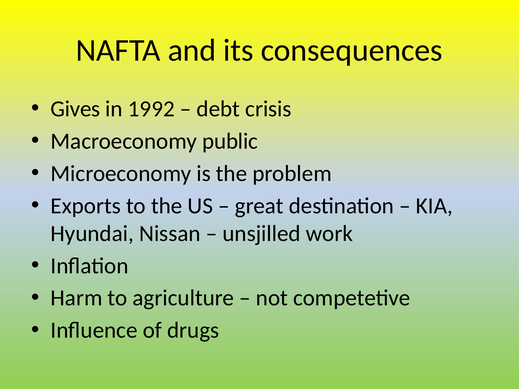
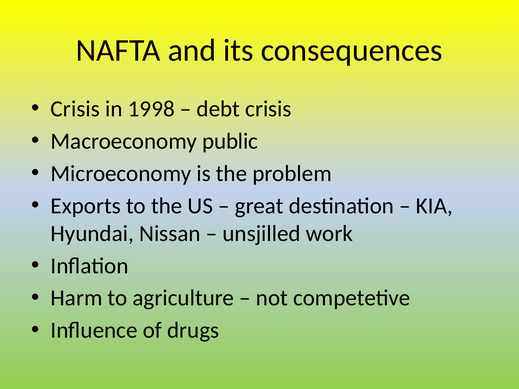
Gives: Gives -> Crisis (75, 109)
1992: 1992 -> 1998 (151, 109)
